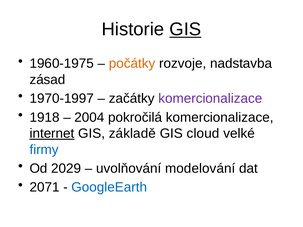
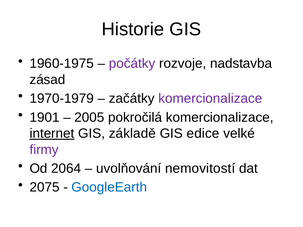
GIS underline: present -> none (185, 29)
počátky colour: orange -> purple (132, 64)
1970-1997: 1970-1997 -> 1970-1979 (62, 99)
1918: 1918 -> 1901 (45, 117)
2004: 2004 -> 2005 (89, 117)
cloud: cloud -> edice (203, 134)
firmy colour: blue -> purple (44, 150)
2029: 2029 -> 2064 (66, 169)
modelování: modelování -> nemovitostí (200, 169)
2071: 2071 -> 2075 (45, 187)
